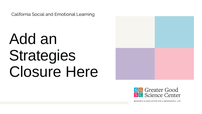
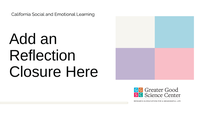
Strategies: Strategies -> Reflection (42, 55)
